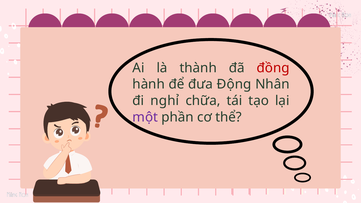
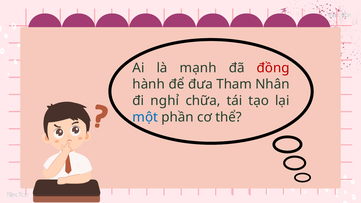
thành: thành -> mạnh (198, 68)
Động: Động -> Tham (234, 84)
một colour: purple -> blue (145, 117)
